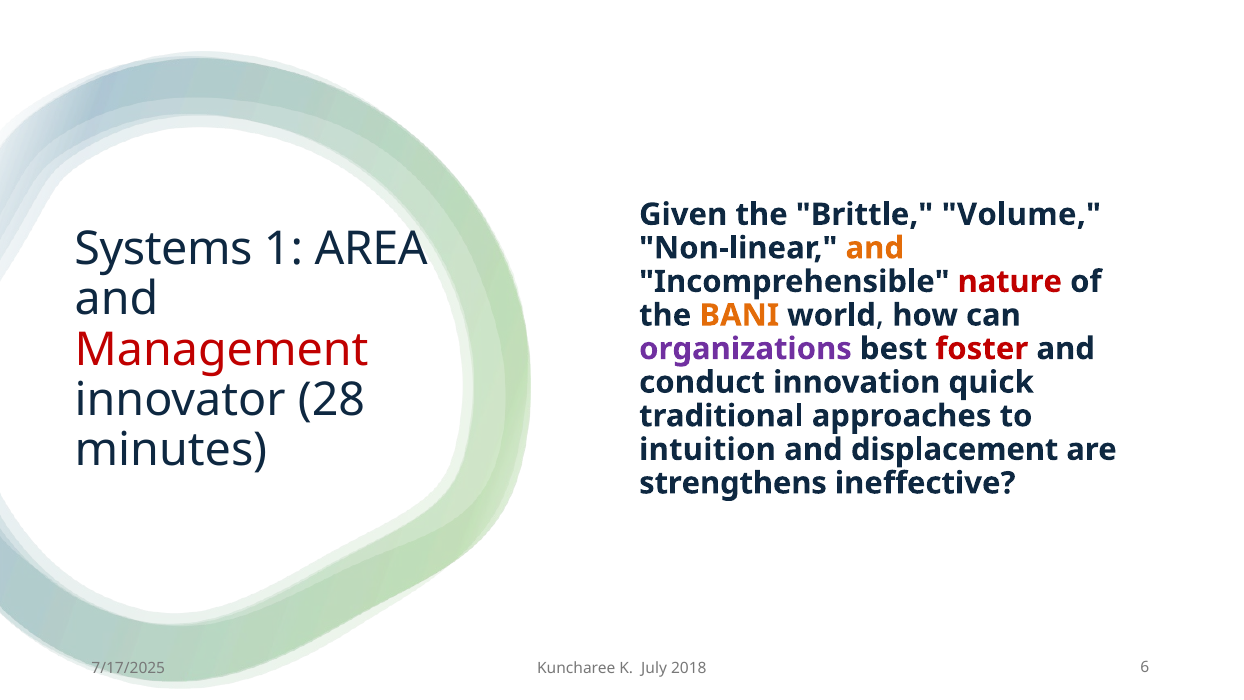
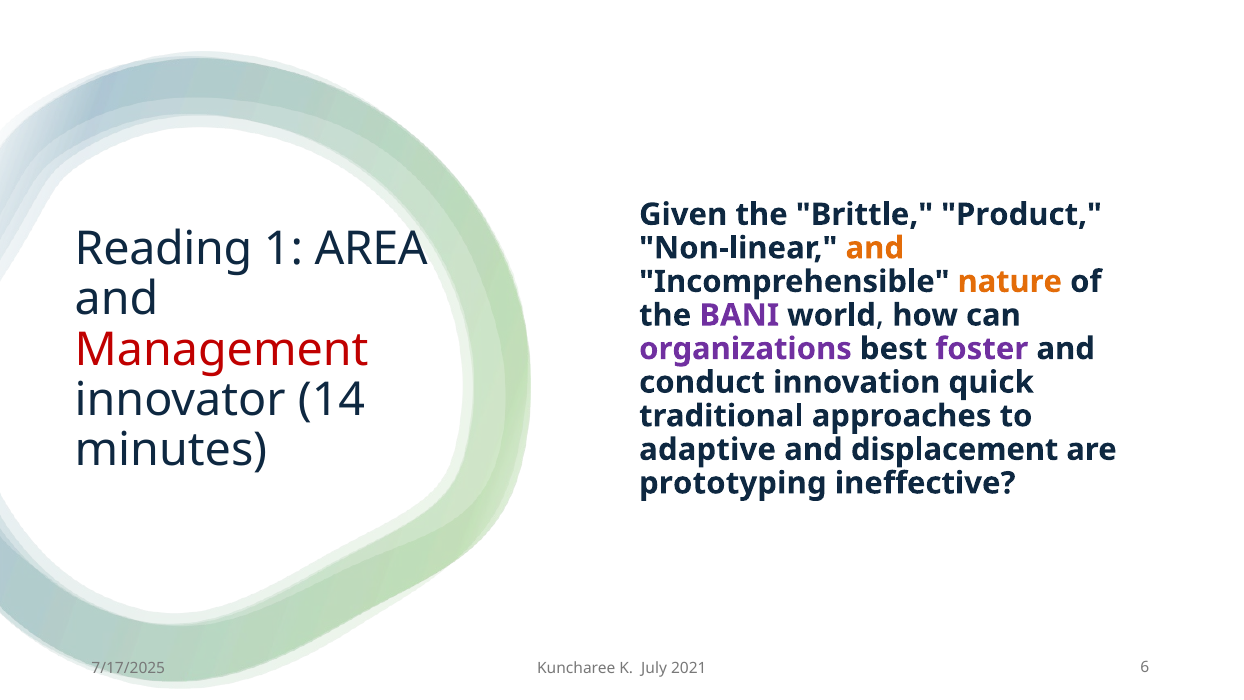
Volume: Volume -> Product (1021, 214)
Systems: Systems -> Reading (163, 249)
nature colour: red -> orange (1010, 282)
BANI colour: orange -> purple (739, 315)
foster colour: red -> purple (982, 349)
28: 28 -> 14 (331, 400)
intuition: intuition -> adaptive (708, 449)
strengthens: strengthens -> prototyping (733, 483)
2018: 2018 -> 2021 (689, 668)
